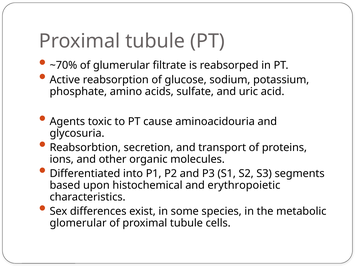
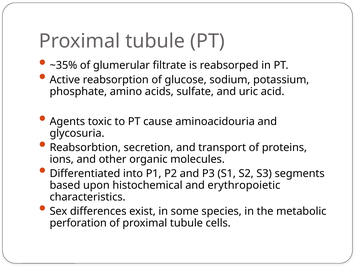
~70%: ~70% -> ~35% (63, 65)
glomerular: glomerular -> perforation (78, 223)
